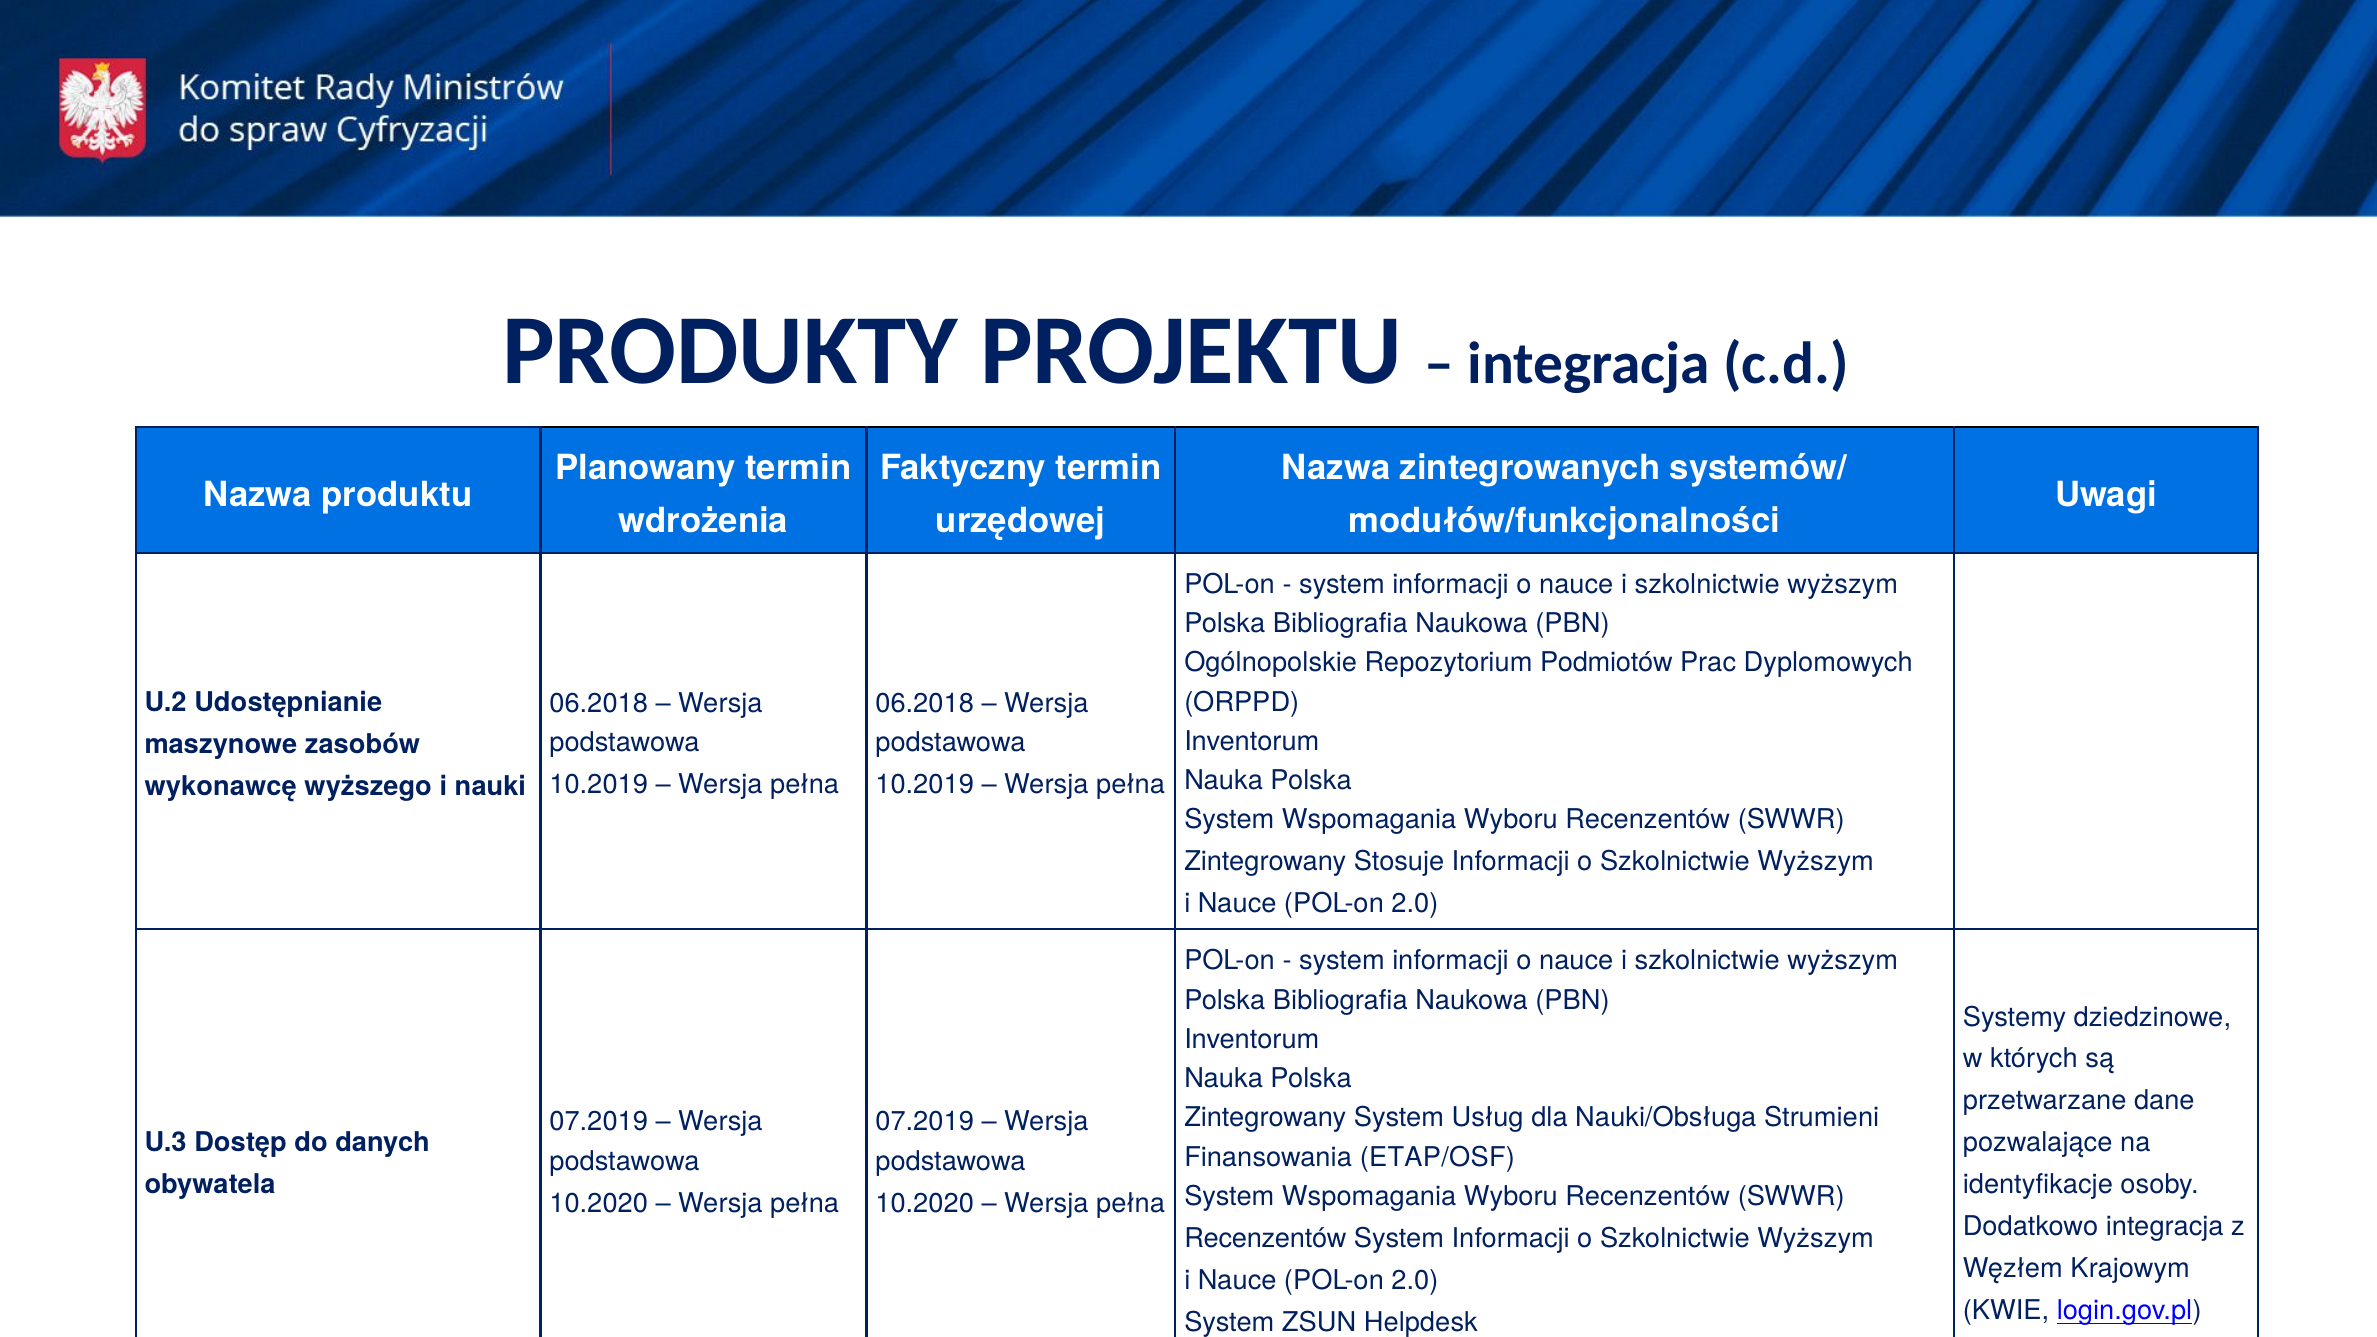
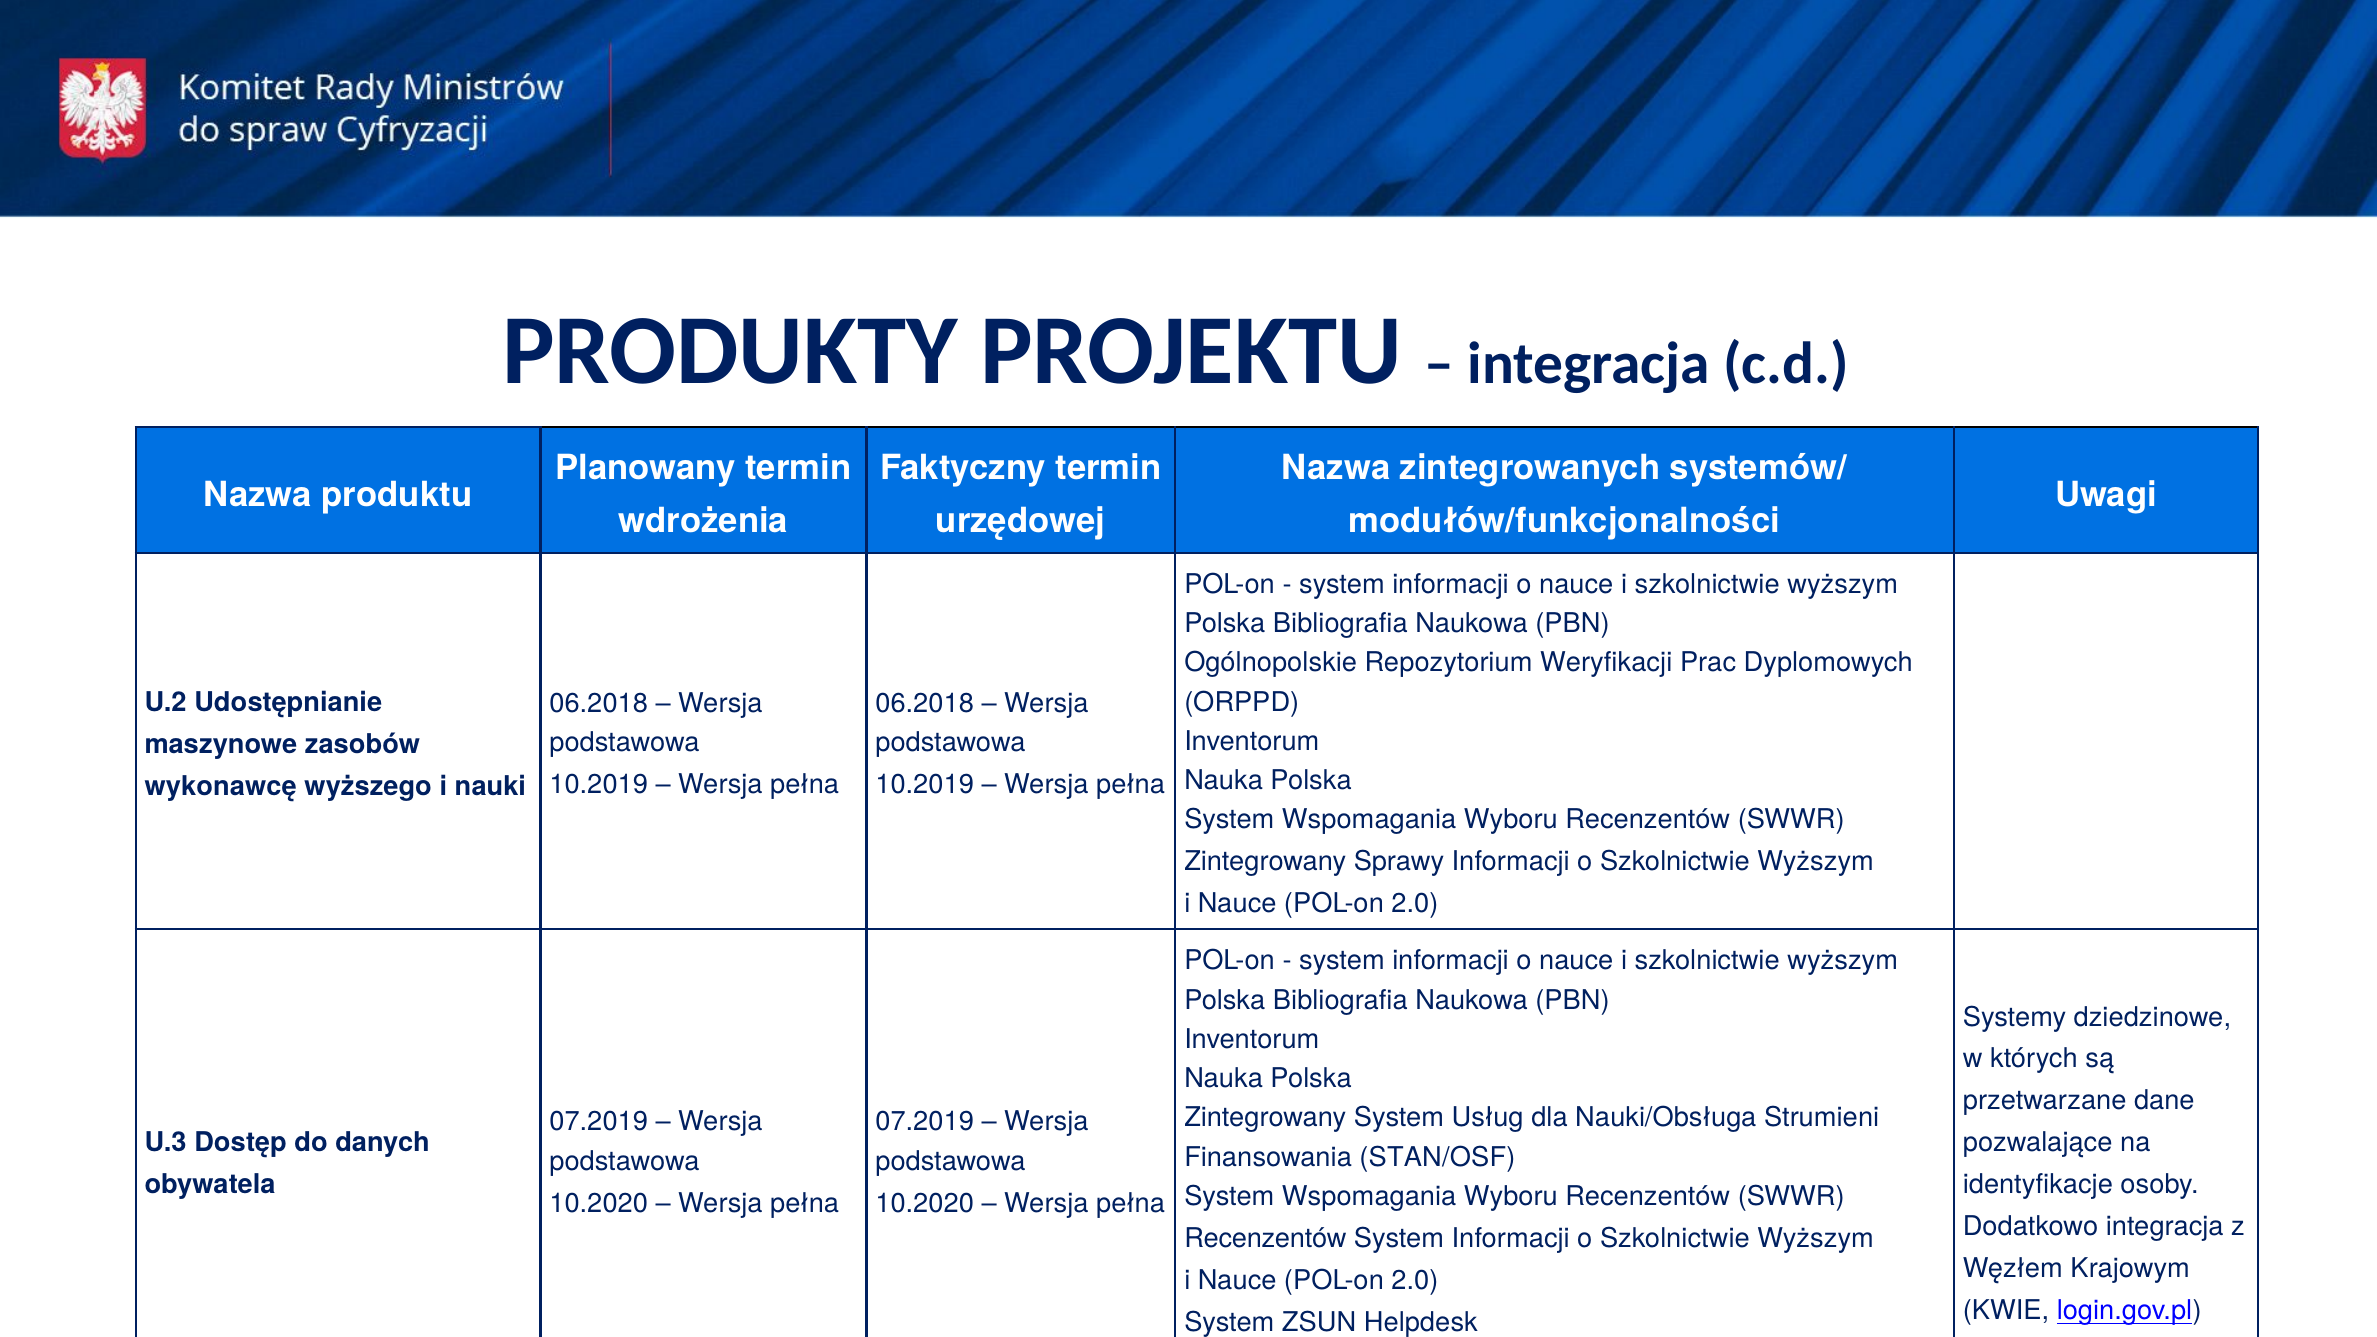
Podmiotów: Podmiotów -> Weryfikacji (1606, 663)
Stosuje: Stosuje -> Sprawy (1399, 862)
ETAP/OSF: ETAP/OSF -> STAN/OSF (1437, 1157)
